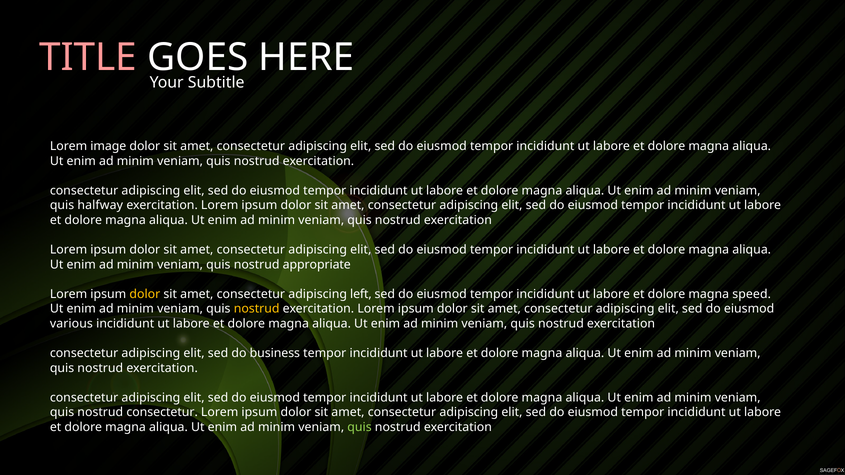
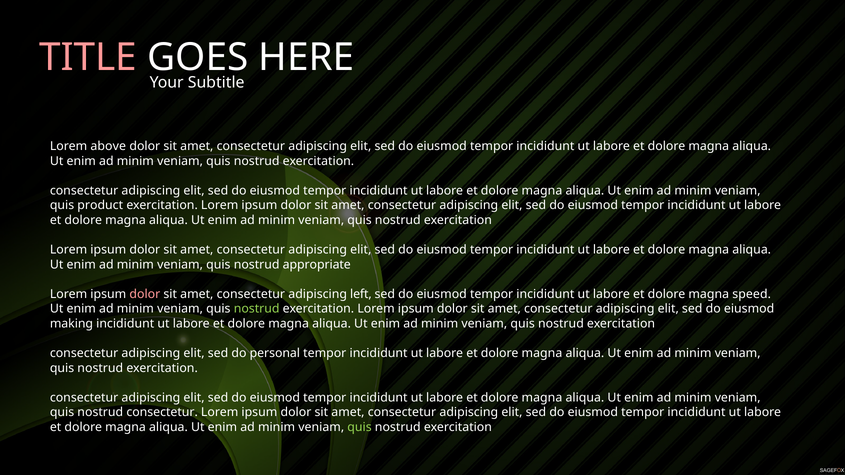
image: image -> above (108, 146)
halfway: halfway -> product (100, 205)
dolor colour: yellow -> pink (145, 294)
nostrud colour: yellow -> light green (257, 309)
various: various -> making (71, 324)
business: business -> personal (275, 353)
